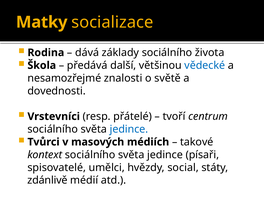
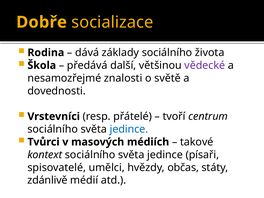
Matky: Matky -> Dobře (42, 22)
vědecké colour: blue -> purple (205, 65)
social: social -> občas (183, 167)
